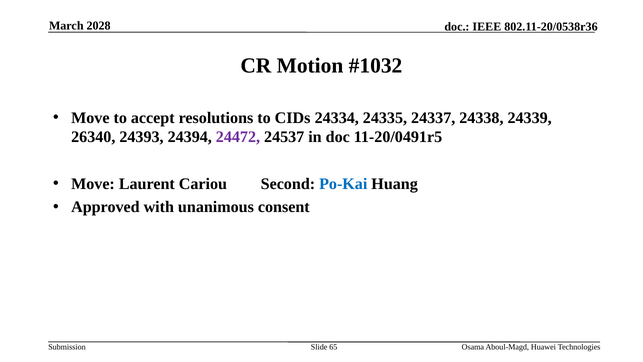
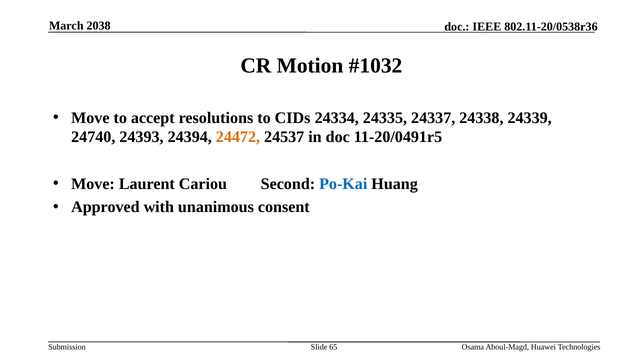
2028: 2028 -> 2038 (99, 26)
26340: 26340 -> 24740 (93, 137)
24472 colour: purple -> orange (238, 137)
